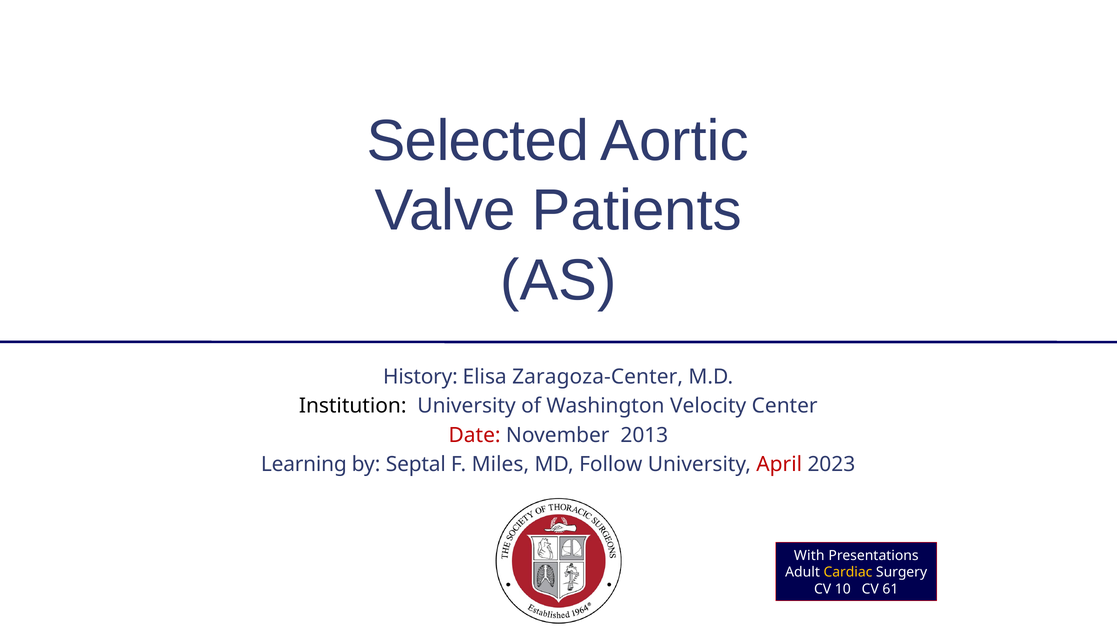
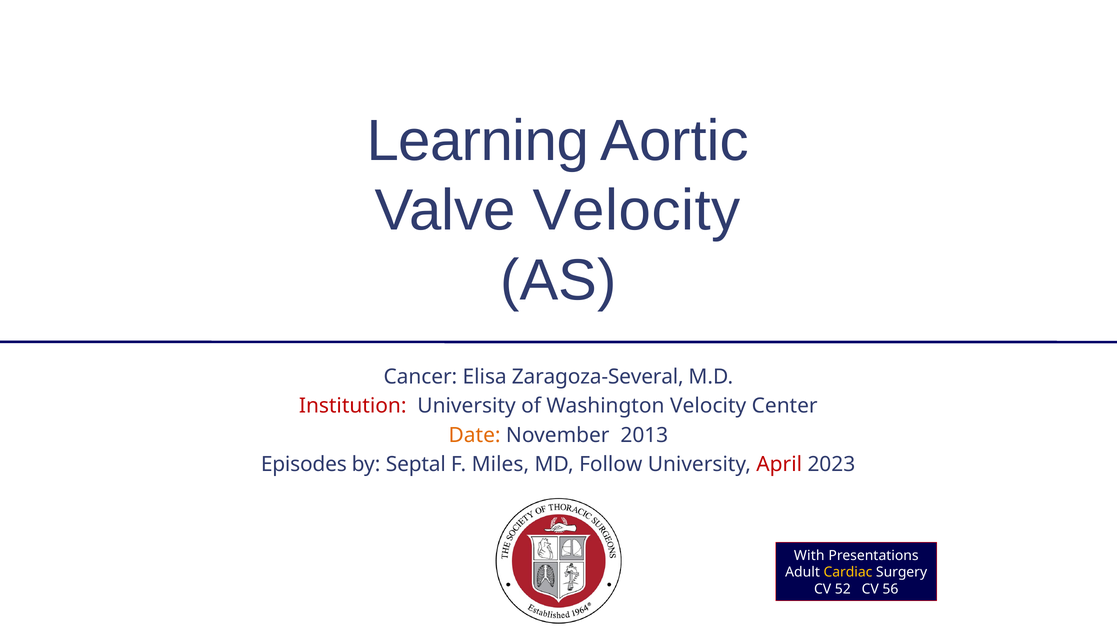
Selected: Selected -> Learning (478, 141)
Valve Patients: Patients -> Velocity (637, 211)
History: History -> Cancer (420, 377)
Zaragoza-Center: Zaragoza-Center -> Zaragoza-Several (598, 377)
Institution colour: black -> red (353, 406)
Date colour: red -> orange (475, 435)
Learning: Learning -> Episodes (304, 465)
10: 10 -> 52 (843, 589)
61: 61 -> 56 (890, 589)
